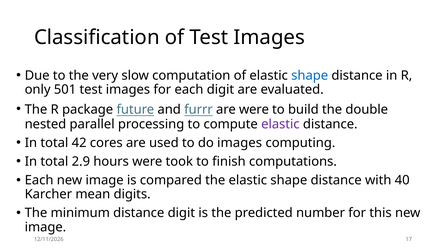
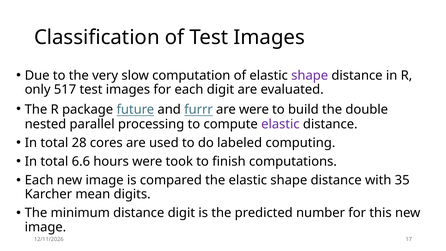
shape colour: blue -> purple (310, 75)
501: 501 -> 517 (65, 89)
42: 42 -> 28 (79, 143)
do images: images -> labeled (240, 143)
2.9: 2.9 -> 6.6 (81, 161)
40: 40 -> 35 (402, 180)
